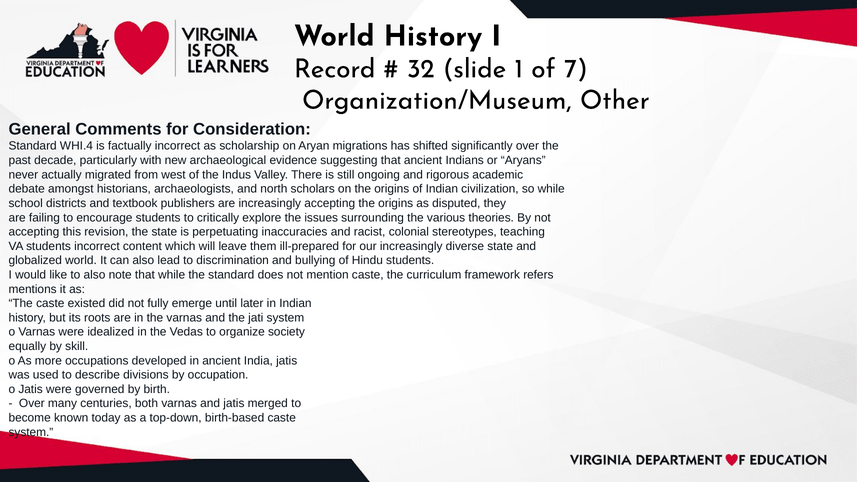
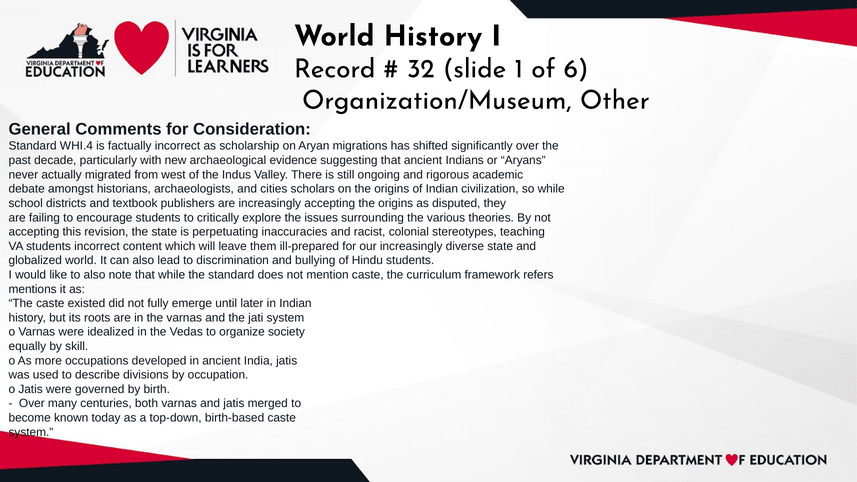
7: 7 -> 6 (576, 69)
north: north -> cities (274, 189)
